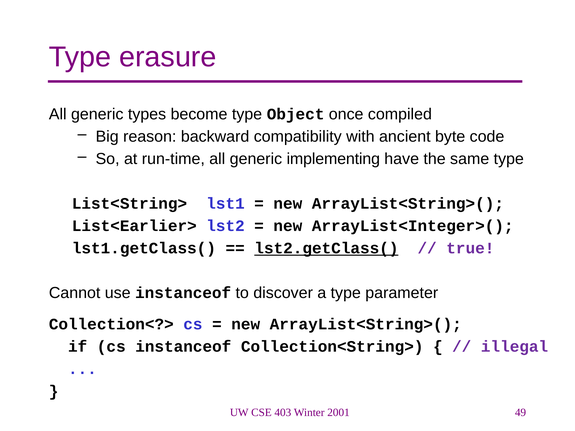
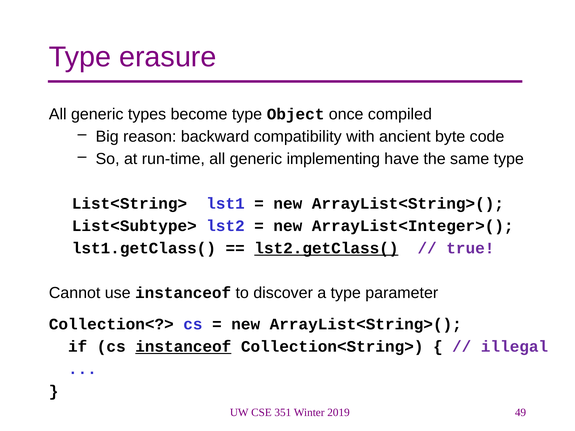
List<Earlier>: List<Earlier> -> List<Subtype> (134, 226)
instanceof underline: none -> present (183, 347)
403: 403 -> 351 (283, 413)
2001: 2001 -> 2019 (338, 413)
